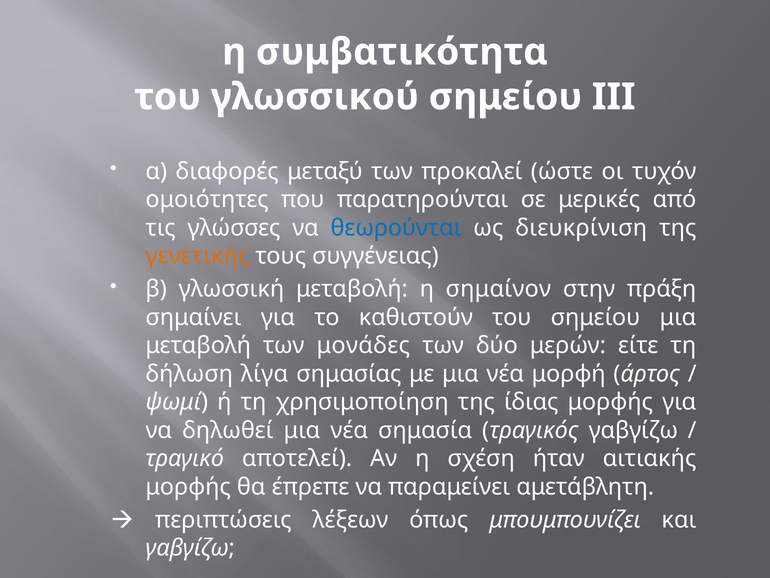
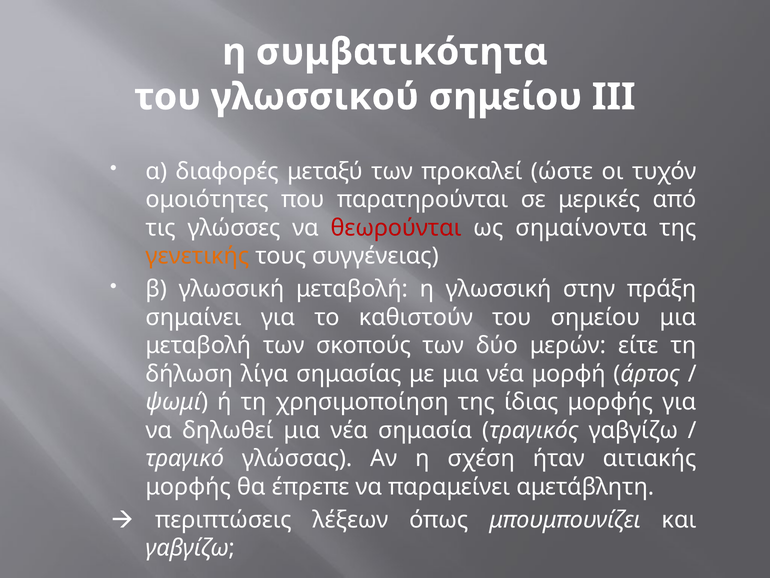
θεωρούνται colour: blue -> red (396, 228)
διευκρίνιση: διευκρίνιση -> σημαίνοντα (581, 228)
η σημαίνον: σημαίνον -> γλωσσική (498, 289)
μονάδες: μονάδες -> σκοπούς (364, 345)
αποτελεί: αποτελεί -> γλώσσας (297, 458)
